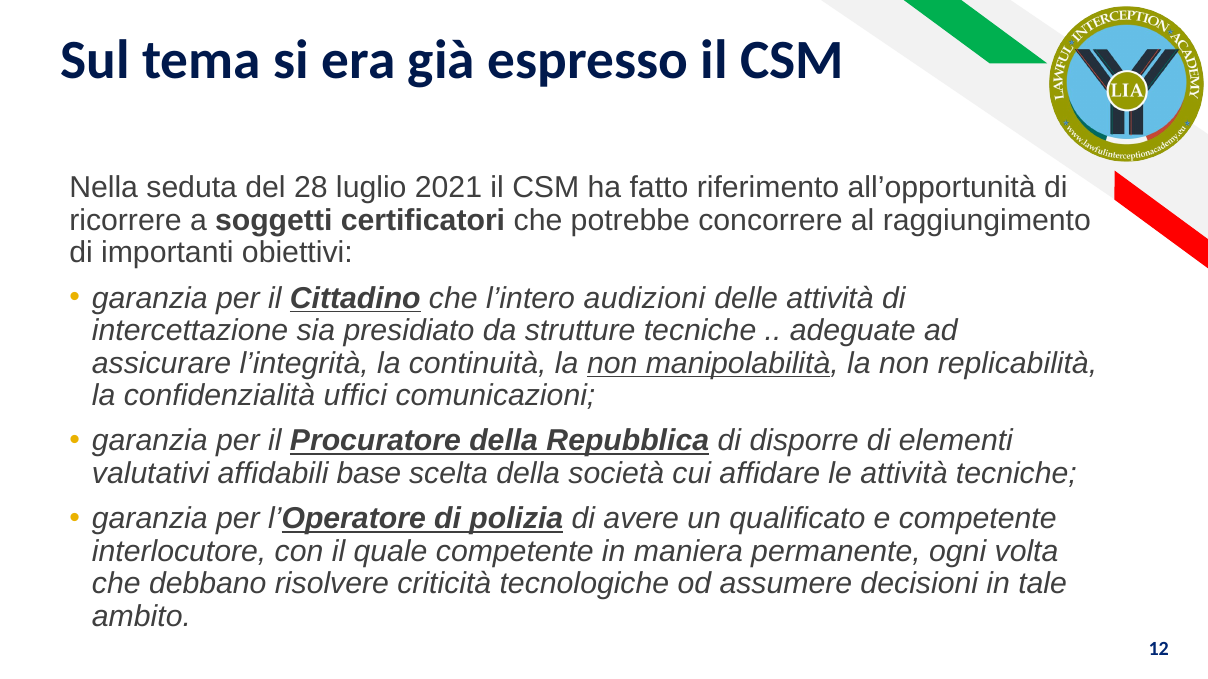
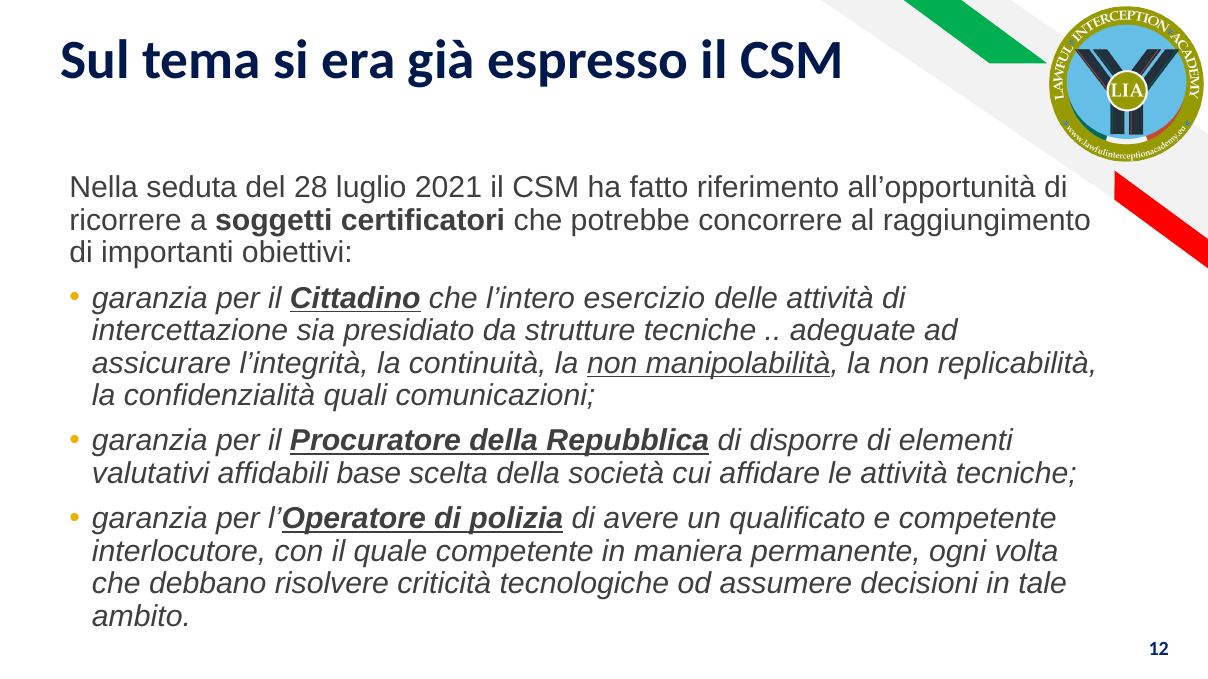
audizioni: audizioni -> esercizio (644, 298)
uffici: uffici -> quali (355, 396)
